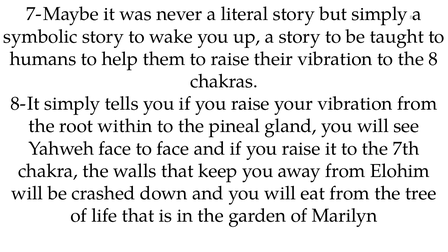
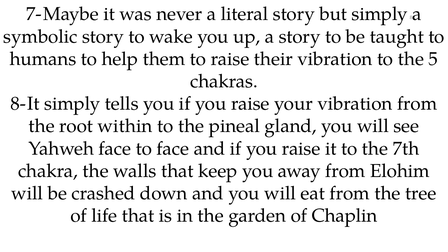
8: 8 -> 5 (433, 59)
Marilyn: Marilyn -> Chaplin (345, 216)
